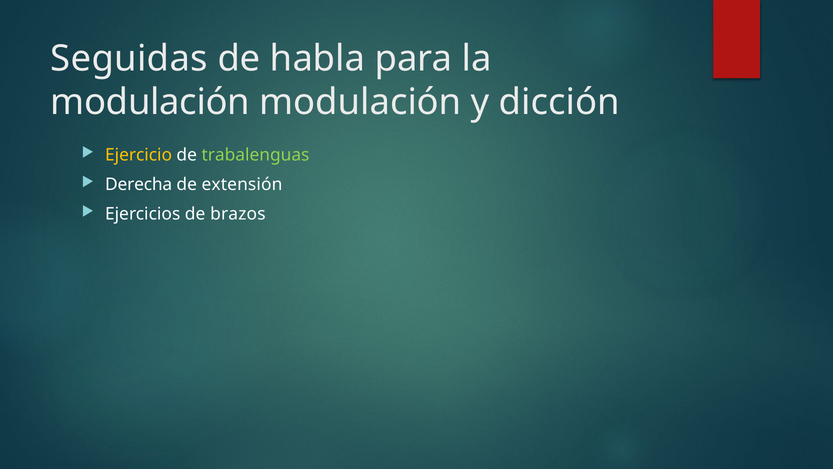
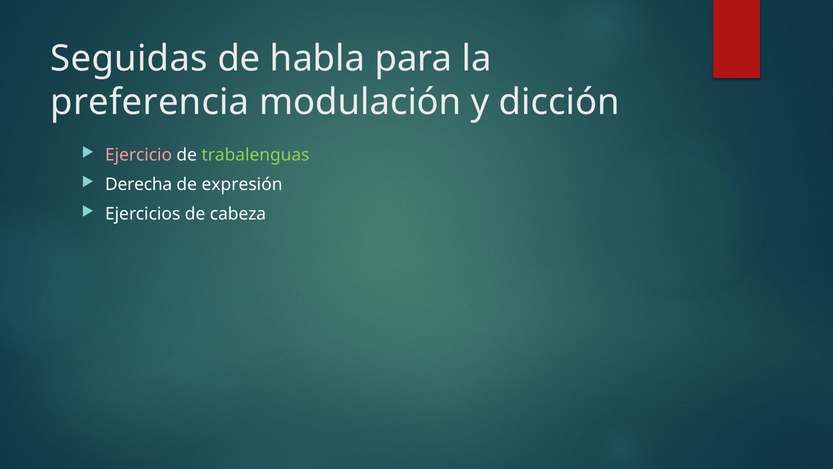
modulación: modulación -> preferencia (150, 102)
Ejercicio colour: yellow -> pink (139, 155)
extensión: extensión -> expresión (242, 185)
brazos: brazos -> cabeza (238, 214)
